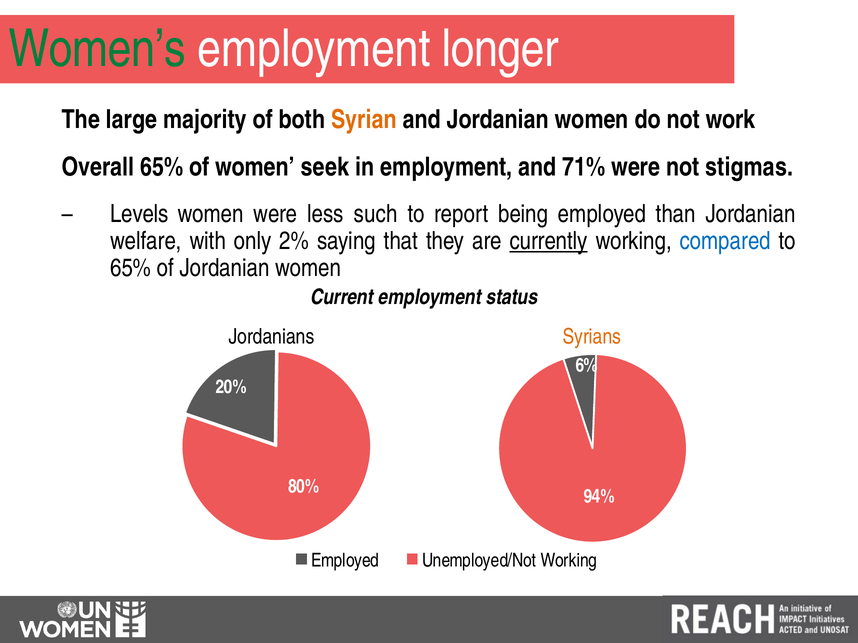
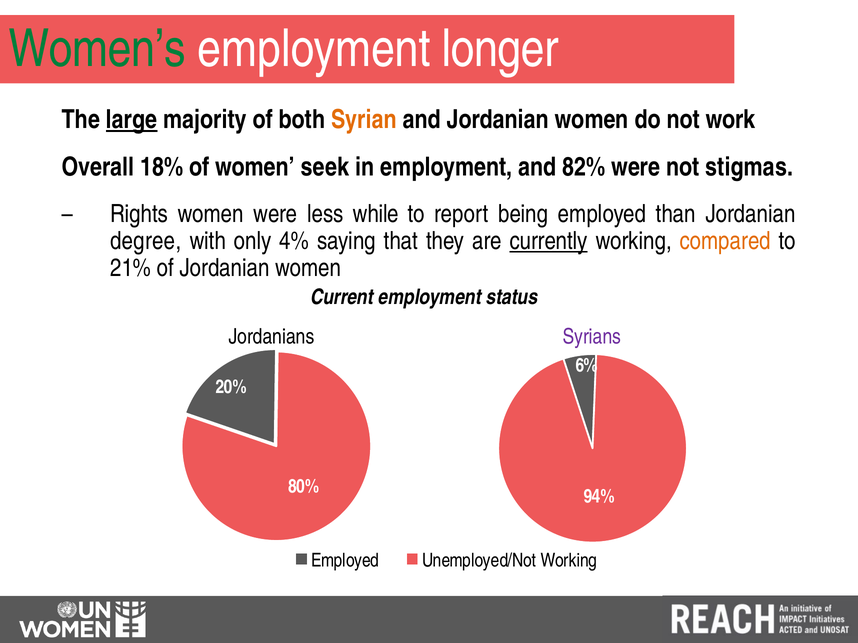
large underline: none -> present (132, 120)
Overall 65%: 65% -> 18% (162, 167)
71%: 71% -> 82% (584, 167)
Levels: Levels -> Rights (139, 214)
such: such -> while (376, 214)
welfare: welfare -> degree (146, 241)
2%: 2% -> 4% (294, 241)
compared colour: blue -> orange (725, 241)
65%: 65% -> 21% (131, 268)
Syrians colour: orange -> purple (592, 337)
